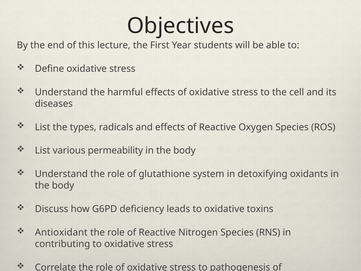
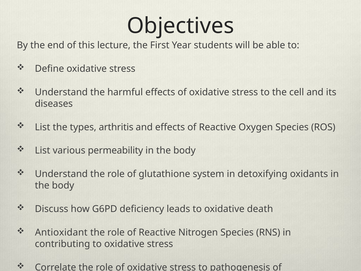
radicals: radicals -> arthritis (116, 127)
toxins: toxins -> death (260, 209)
